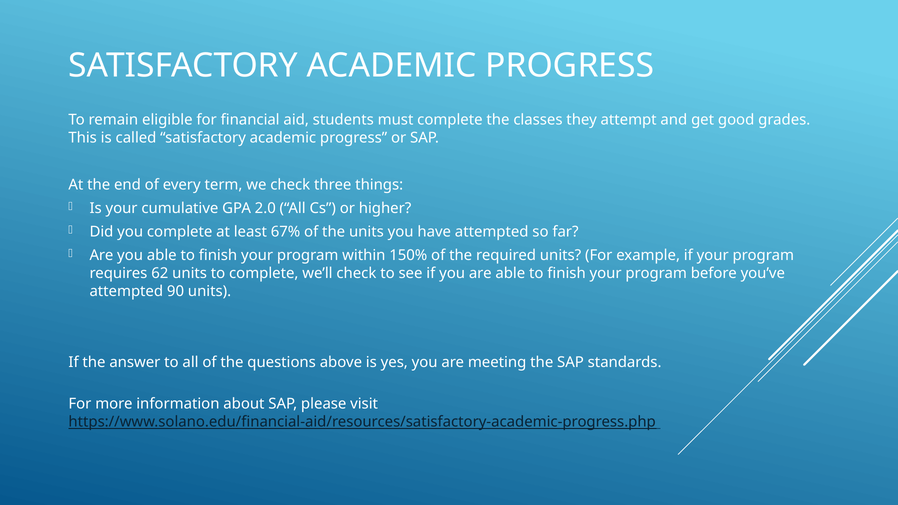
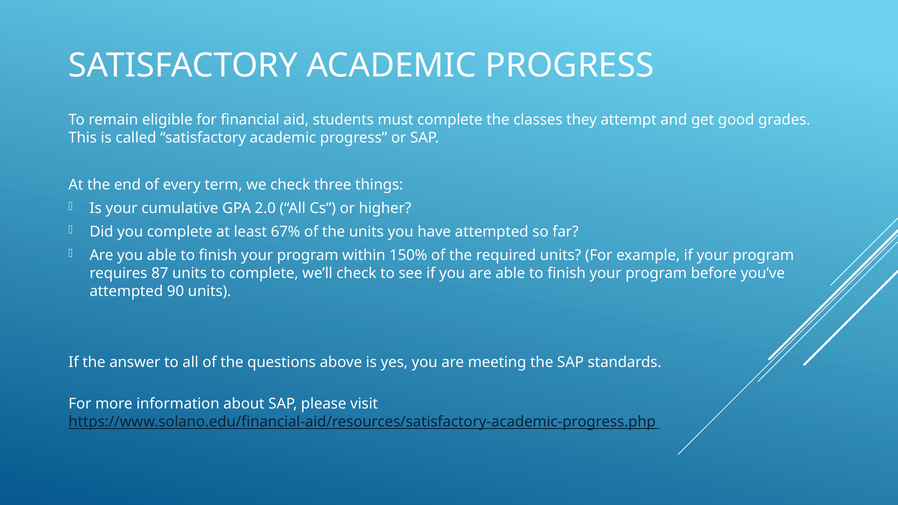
62: 62 -> 87 (160, 274)
